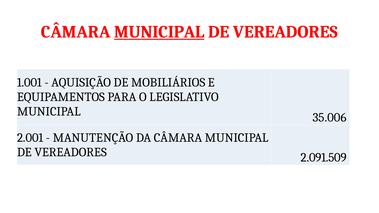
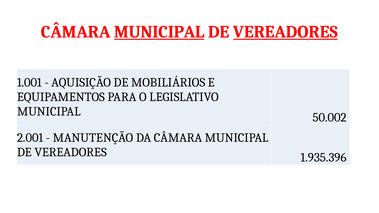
VEREADORES underline: none -> present (285, 32)
35.006: 35.006 -> 50.002 (330, 118)
2.091.509: 2.091.509 -> 1.935.396 (324, 158)
